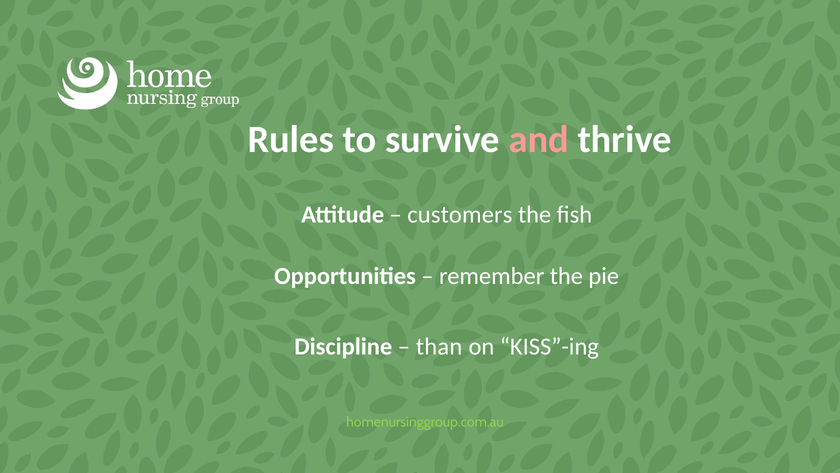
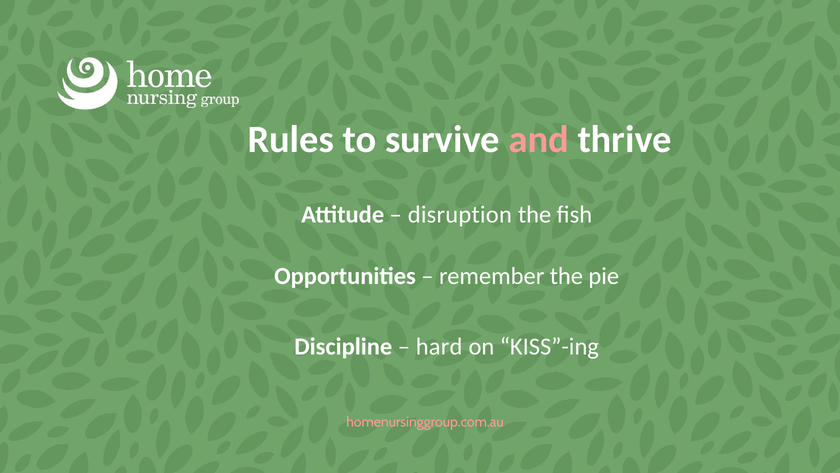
customers: customers -> disruption (460, 214)
than: than -> hard (439, 346)
homenursinggroup.com.au colour: light green -> pink (425, 422)
